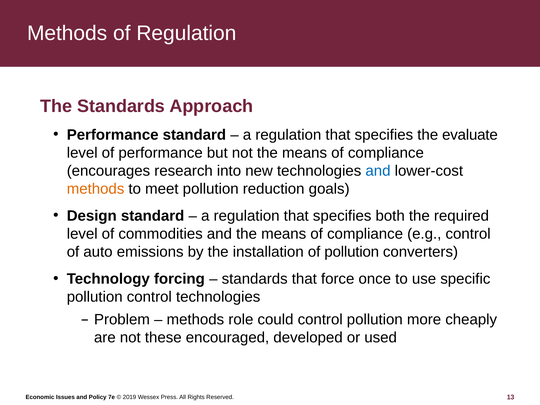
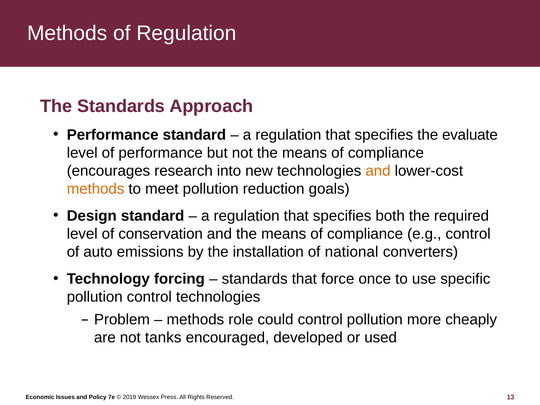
and colour: blue -> orange (378, 171)
commodities: commodities -> conservation (161, 234)
of pollution: pollution -> national (352, 252)
these: these -> tanks (163, 338)
